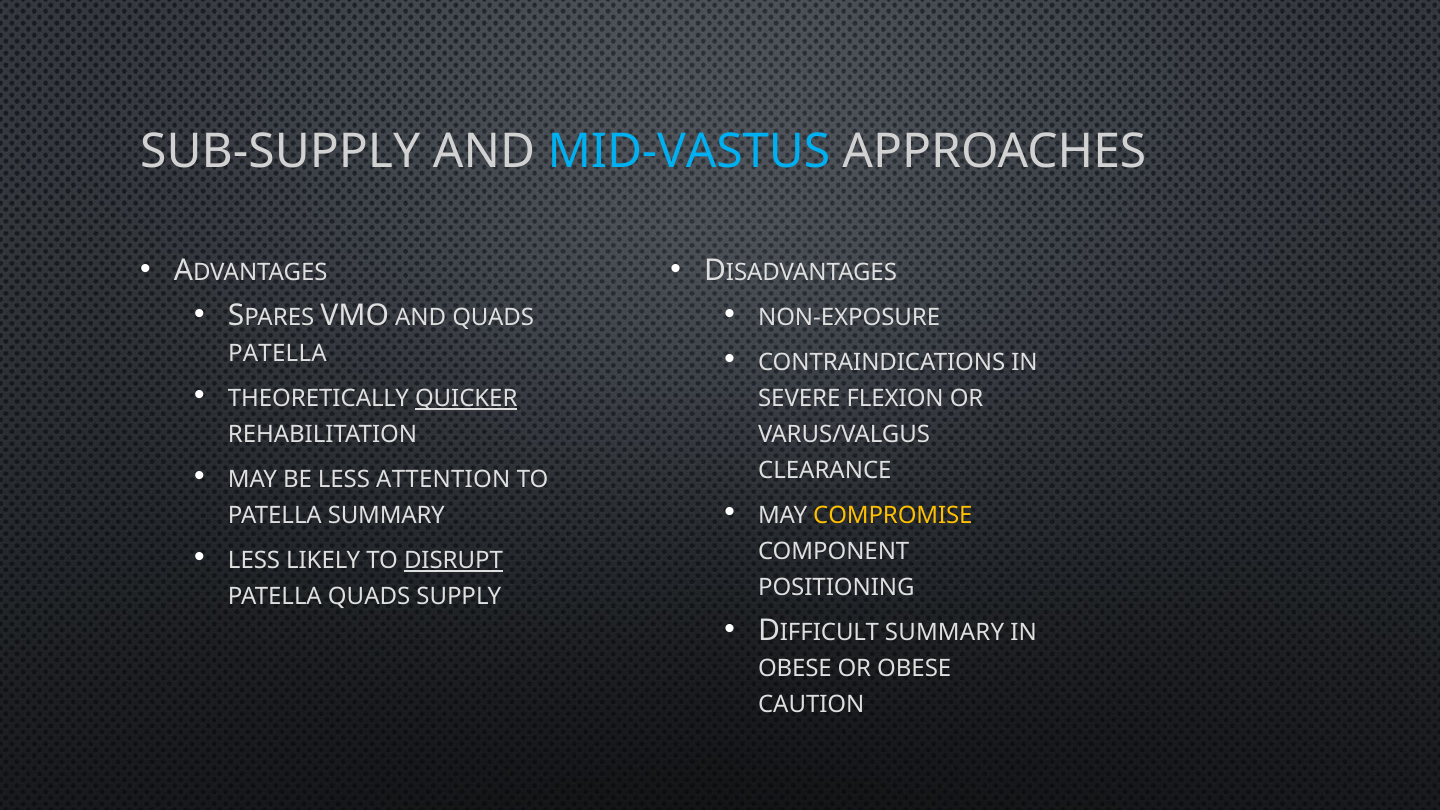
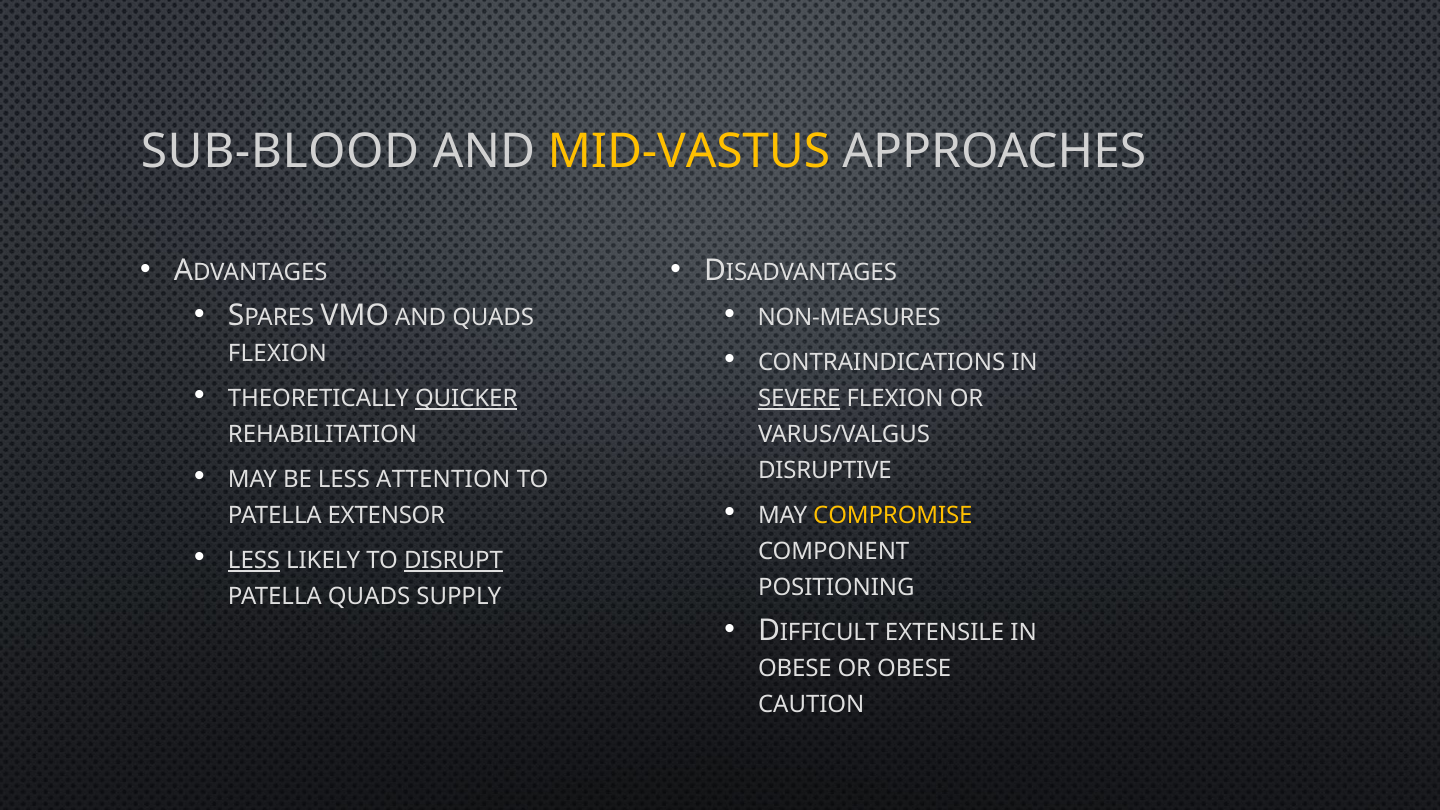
SUB-SUPPLY: SUB-SUPPLY -> SUB-BLOOD (280, 152)
MID-VASTUS colour: light blue -> yellow (689, 152)
NON-EXPOSURE: NON-EXPOSURE -> NON-MEASURES (849, 318)
PATELLA: PATELLA -> FLEXION (277, 354)
SEVERE underline: none -> present (799, 399)
CLEARANCE: CLEARANCE -> DISRUPTIVE (825, 471)
PATELLA SUMMARY: SUMMARY -> EXTENSOR (386, 516)
LESS underline: none -> present (254, 561)
SUMMARY: SUMMARY -> EXTENSILE (945, 633)
